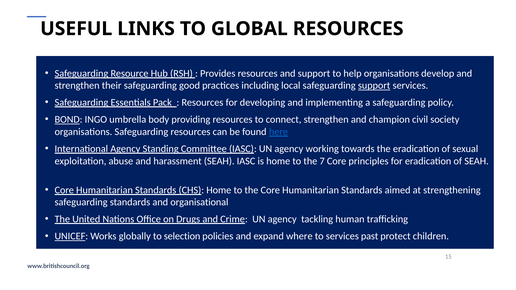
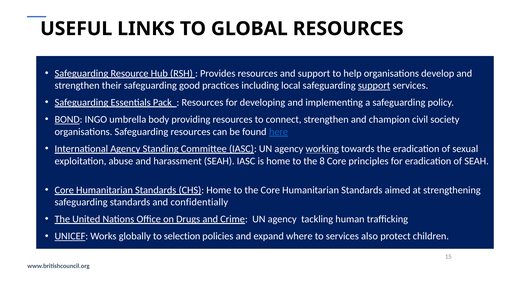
working underline: none -> present (322, 149)
7: 7 -> 8 (322, 161)
organisational: organisational -> confidentially (199, 202)
past: past -> also (370, 236)
